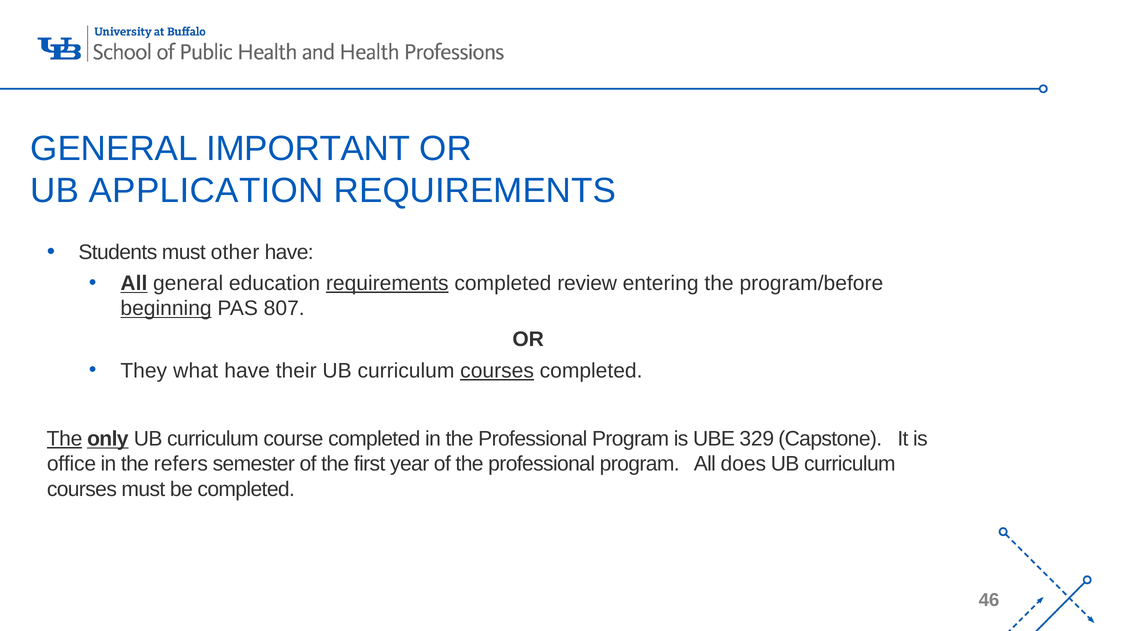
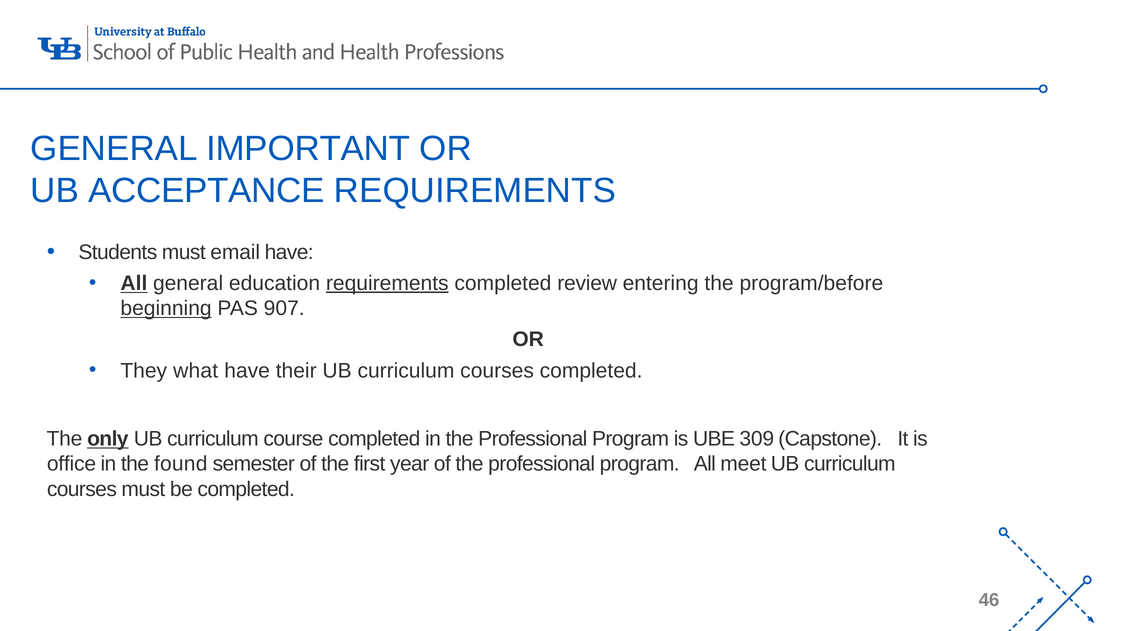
APPLICATION: APPLICATION -> ACCEPTANCE (207, 191)
other: other -> email (235, 252)
807: 807 -> 907 (284, 309)
courses underline: present -> none (497, 371)
The underline: present -> none (65, 439)
329: 329 -> 309 (757, 439)
refers: refers -> found (181, 464)
does: does -> meet (743, 464)
